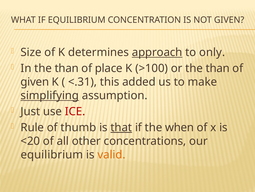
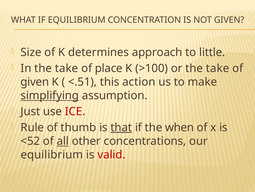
approach underline: present -> none (157, 52)
only: only -> little (212, 52)
In the than: than -> take (67, 68)
or the than: than -> take (218, 68)
<.31: <.31 -> <.51 (83, 82)
added: added -> action (139, 82)
<20: <20 -> <52 (30, 141)
all underline: none -> present (63, 141)
valid colour: orange -> red (111, 154)
